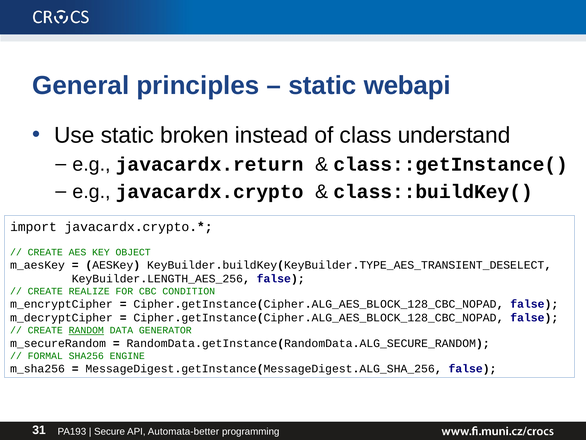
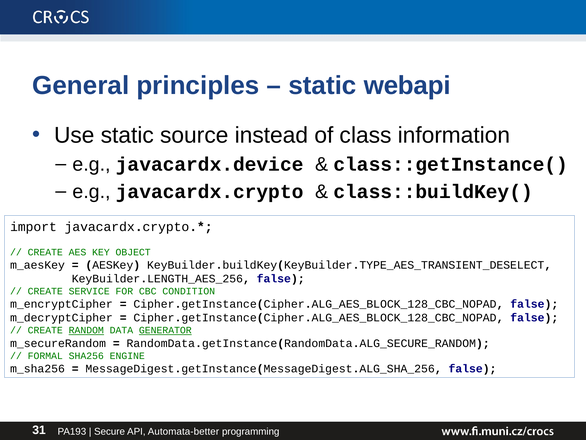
broken: broken -> source (194, 135)
understand: understand -> information (454, 135)
javacardx.return: javacardx.return -> javacardx.device (210, 164)
REALIZE: REALIZE -> SERVICE (89, 291)
GENERATOR underline: none -> present (165, 330)
